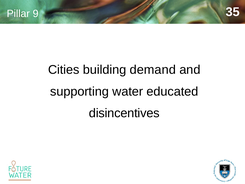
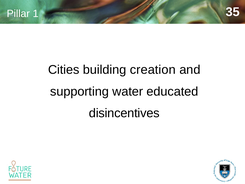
9: 9 -> 1 (36, 14)
demand: demand -> creation (153, 70)
